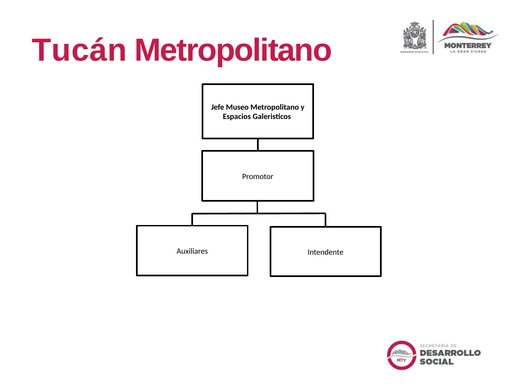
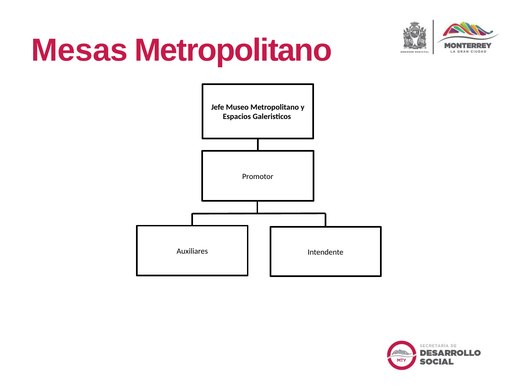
Tucán: Tucán -> Mesas (80, 50)
